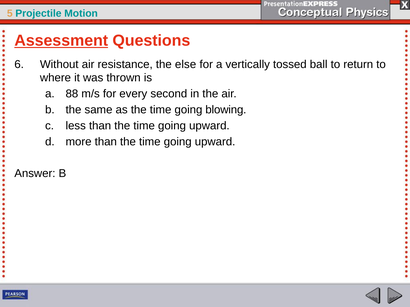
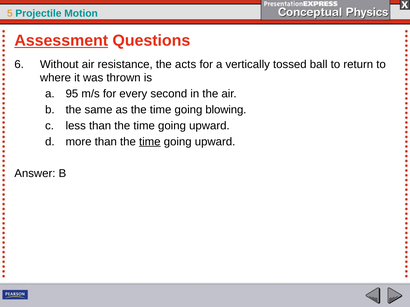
else: else -> acts (186, 64)
88: 88 -> 95 (72, 94)
time underline: none -> present (150, 142)
